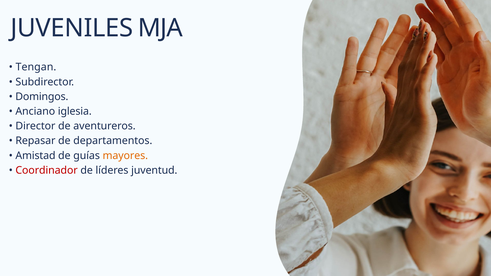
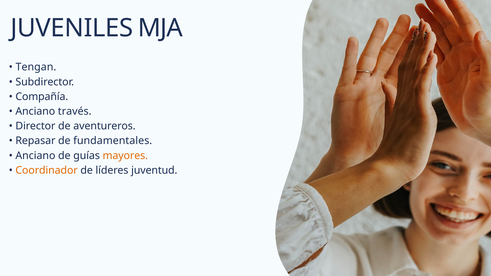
Domingos: Domingos -> Compañía (42, 97)
iglesia: iglesia -> través (75, 111)
departamentos: departamentos -> fundamentales (113, 141)
Amistad: Amistad -> Anciano (35, 156)
Coordinador colour: red -> orange (47, 170)
